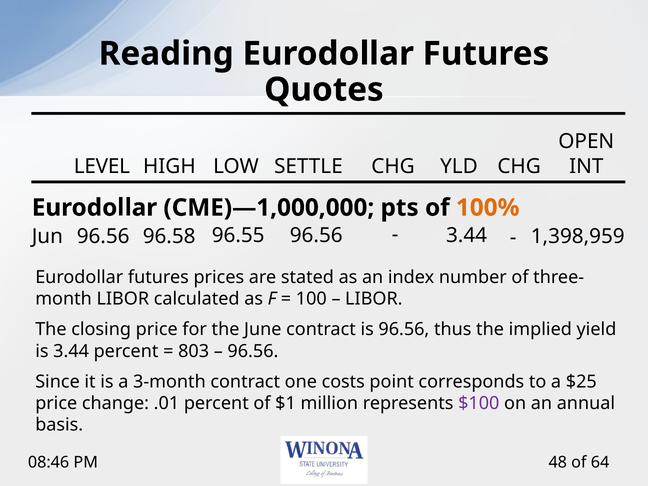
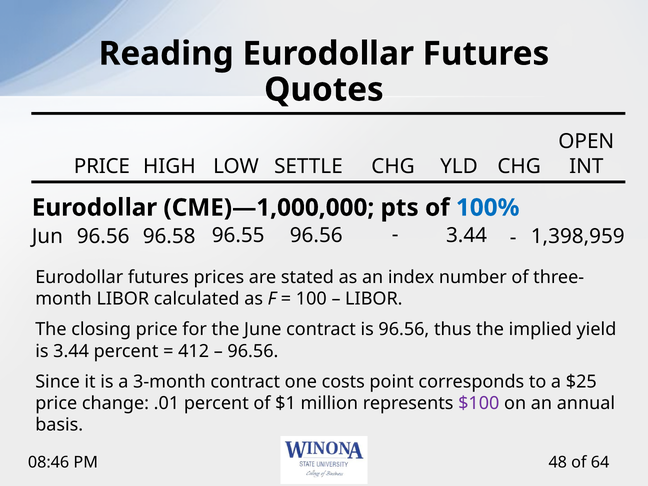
LEVEL: LEVEL -> PRICE (102, 167)
100% colour: orange -> blue (488, 208)
803: 803 -> 412 (194, 351)
